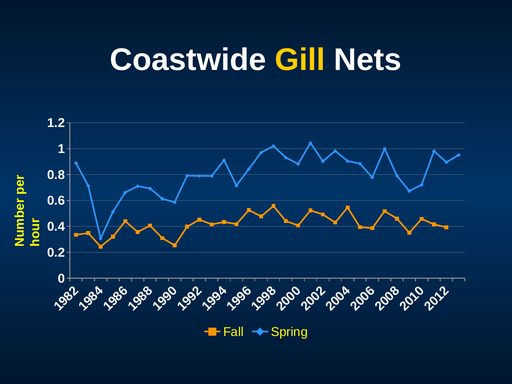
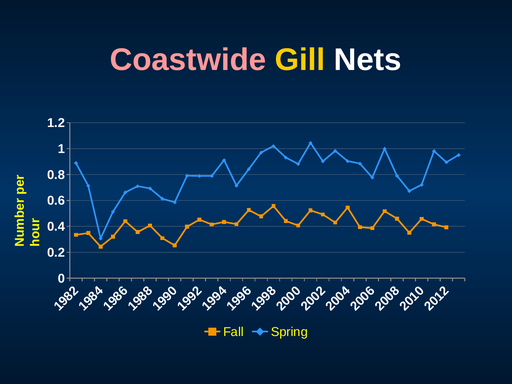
Coastwide colour: white -> pink (188, 60)
